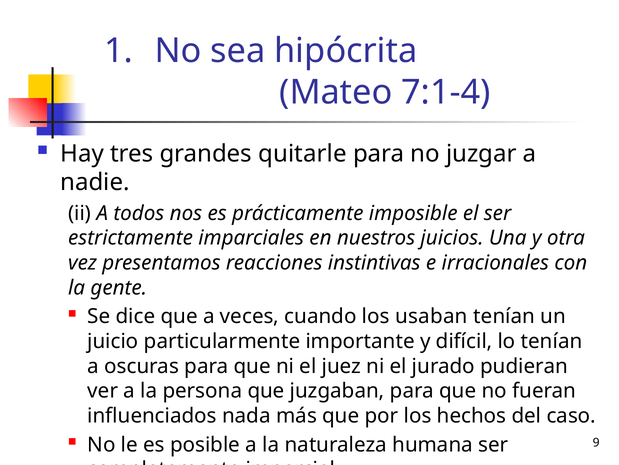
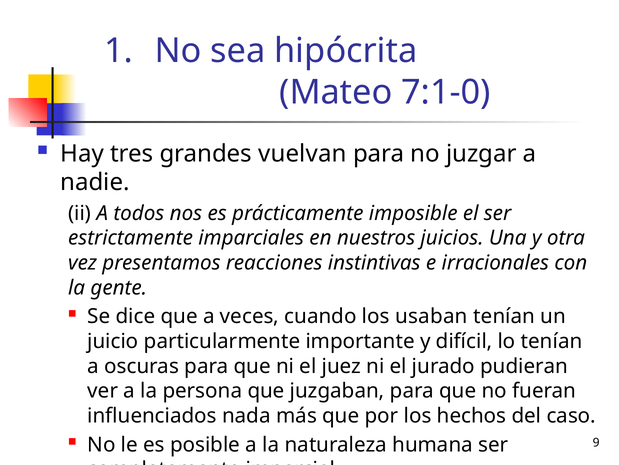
7:1-4: 7:1-4 -> 7:1-0 (446, 92)
quitarle: quitarle -> vuelvan (302, 153)
